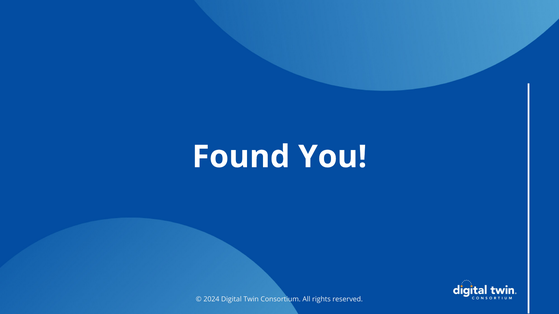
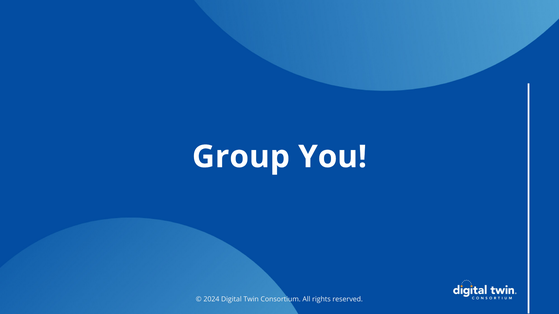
Found: Found -> Group (241, 157)
